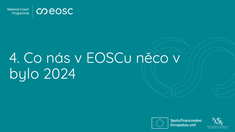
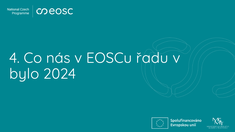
něco: něco -> řadu (152, 58)
